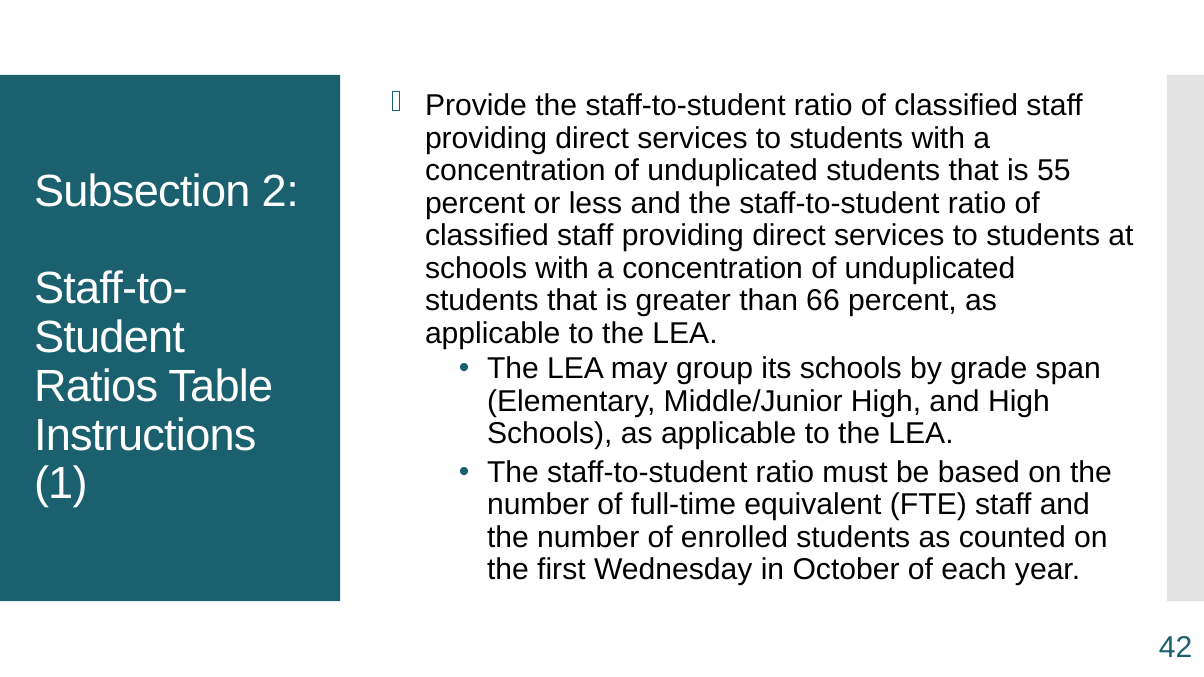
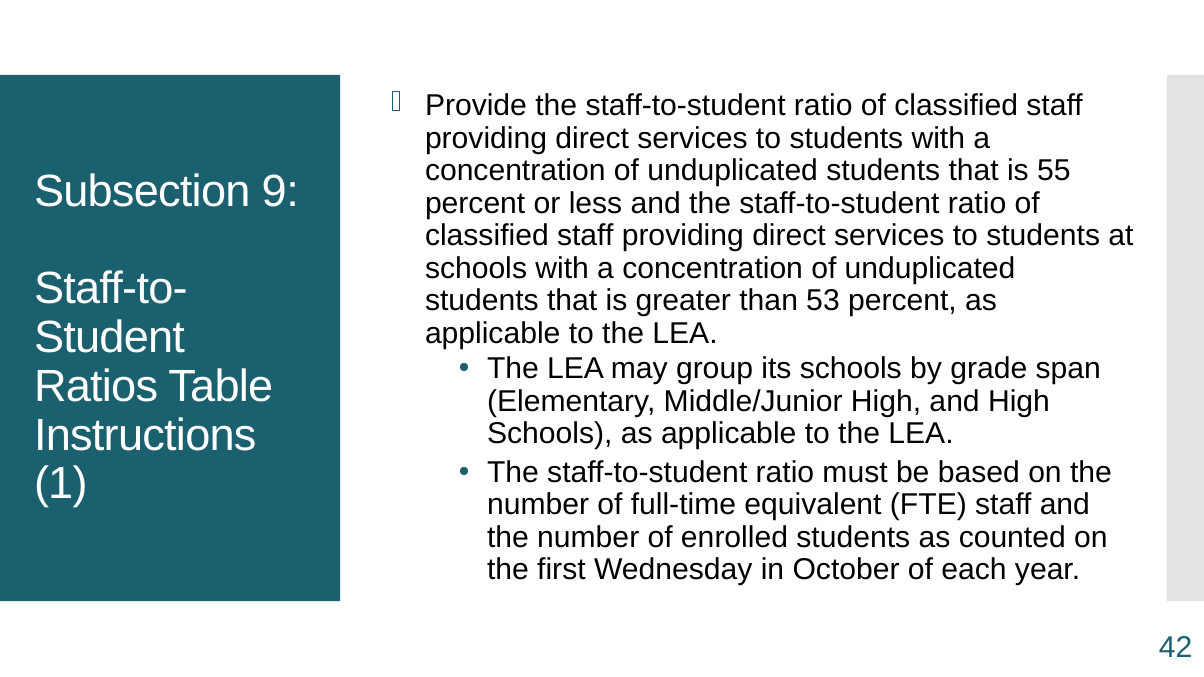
2: 2 -> 9 (280, 192)
66: 66 -> 53 (823, 301)
